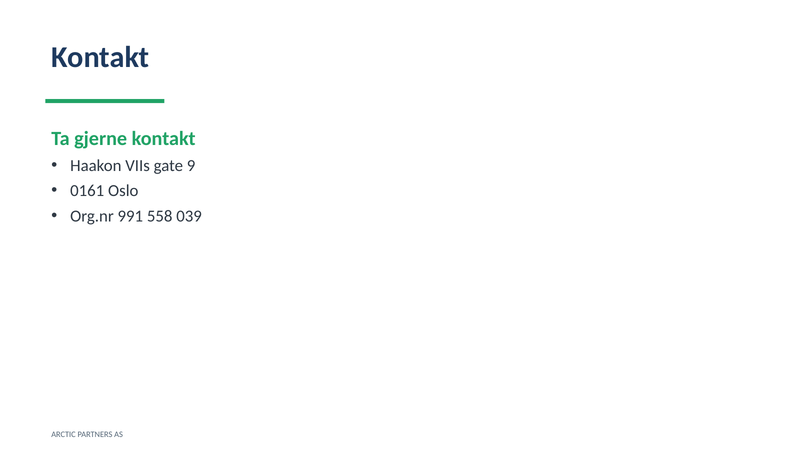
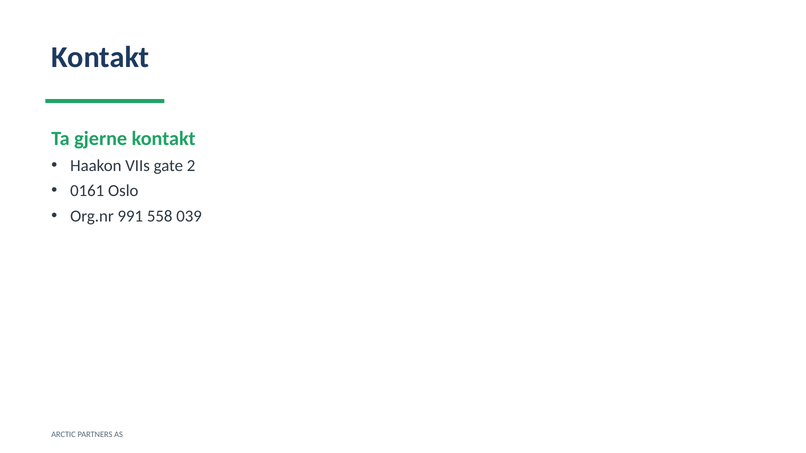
9: 9 -> 2 (191, 166)
